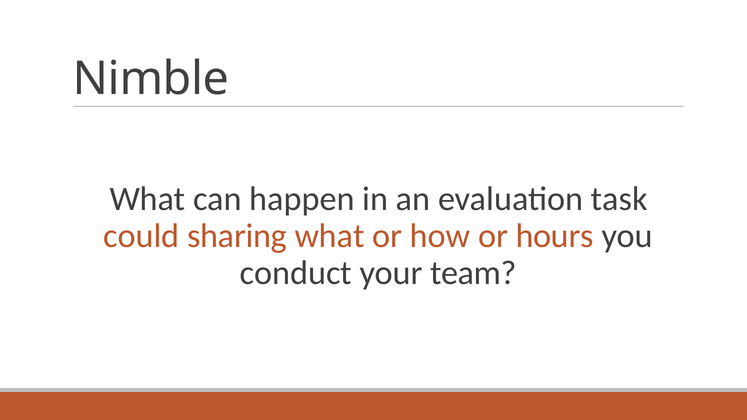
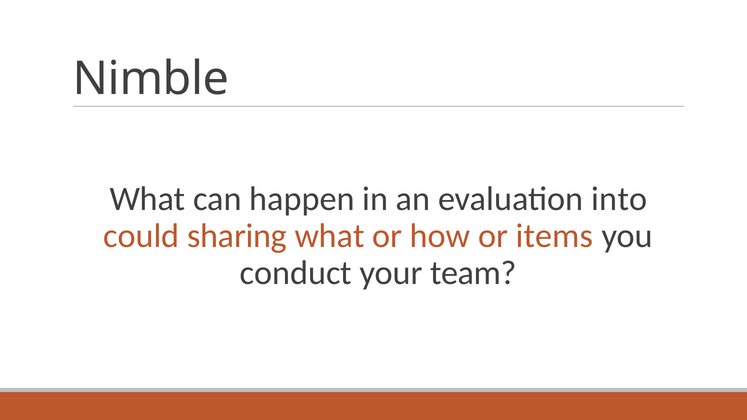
task: task -> into (619, 199)
hours: hours -> items (554, 236)
